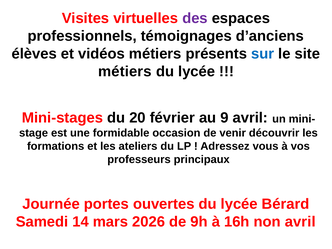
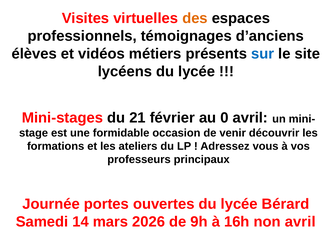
des colour: purple -> orange (195, 18)
métiers: métiers -> lycéens (125, 71)
20: 20 -> 21 (137, 118)
9: 9 -> 0 (224, 118)
